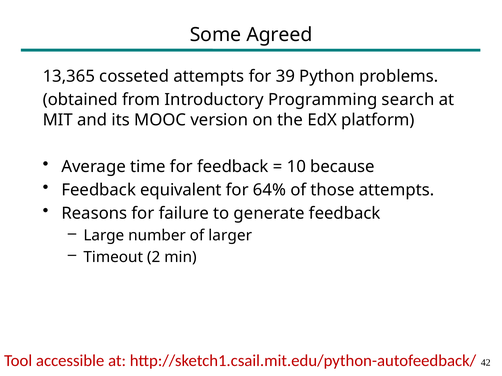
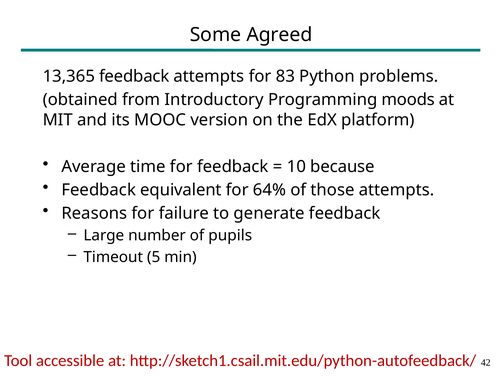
13,365 cosseted: cosseted -> feedback (134, 76)
39: 39 -> 83 (285, 76)
search: search -> moods (408, 100)
larger: larger -> pupils (230, 236)
2: 2 -> 5 (154, 257)
